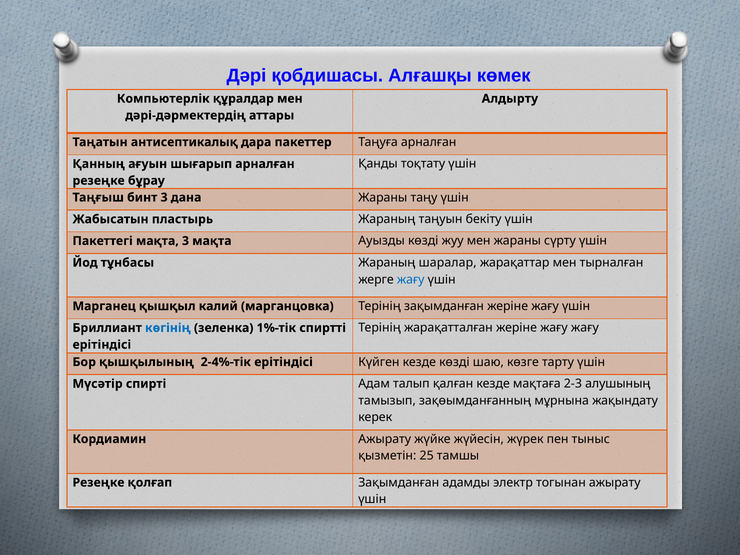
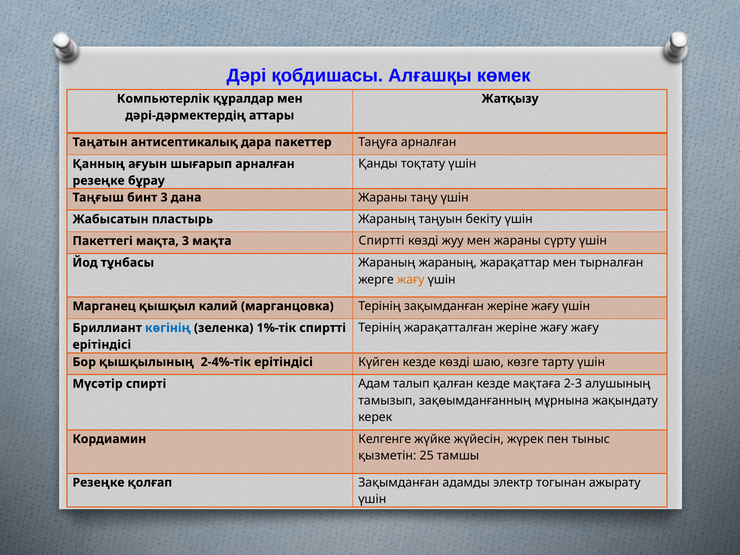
Алдырту: Алдырту -> Жатқызу (510, 99)
мақта Ауызды: Ауызды -> Спиртті (382, 241)
Жараның шаралар: шаралар -> жараның (448, 263)
жағу colour: blue -> orange (411, 279)
Кордиамин Ажырату: Ажырату -> Келгенге (385, 439)
